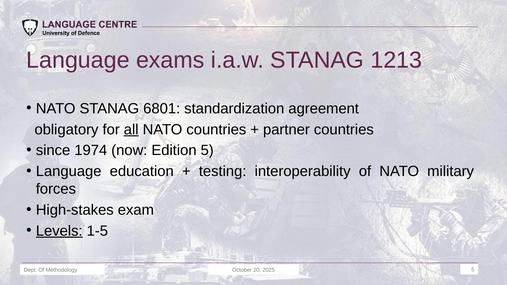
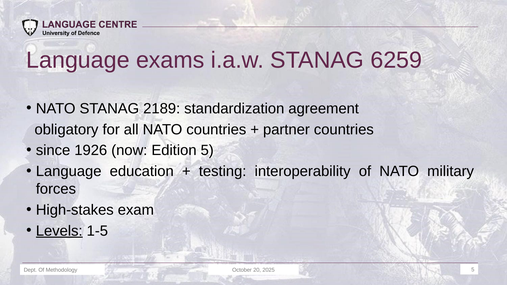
1213: 1213 -> 6259 (396, 60)
6801: 6801 -> 2189 (162, 109)
all underline: present -> none (131, 130)
1974: 1974 -> 1926 (91, 151)
